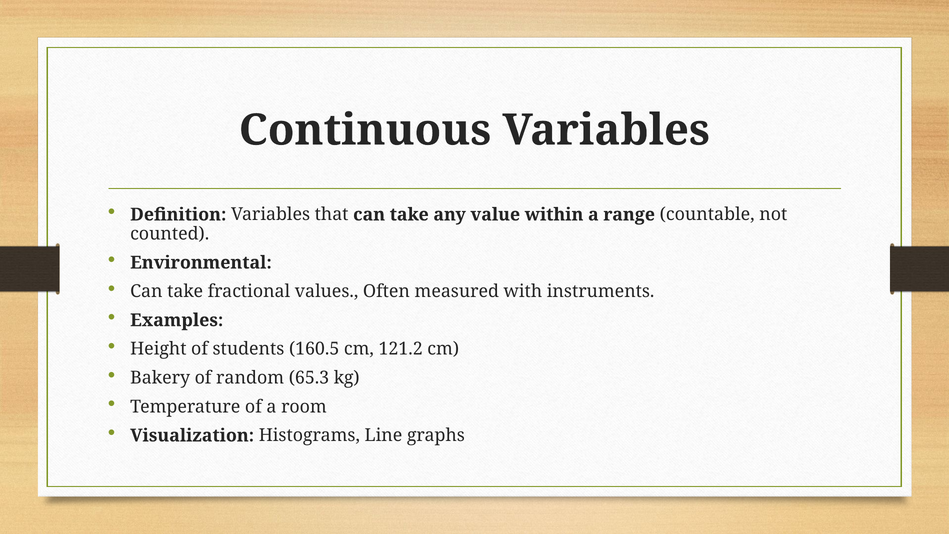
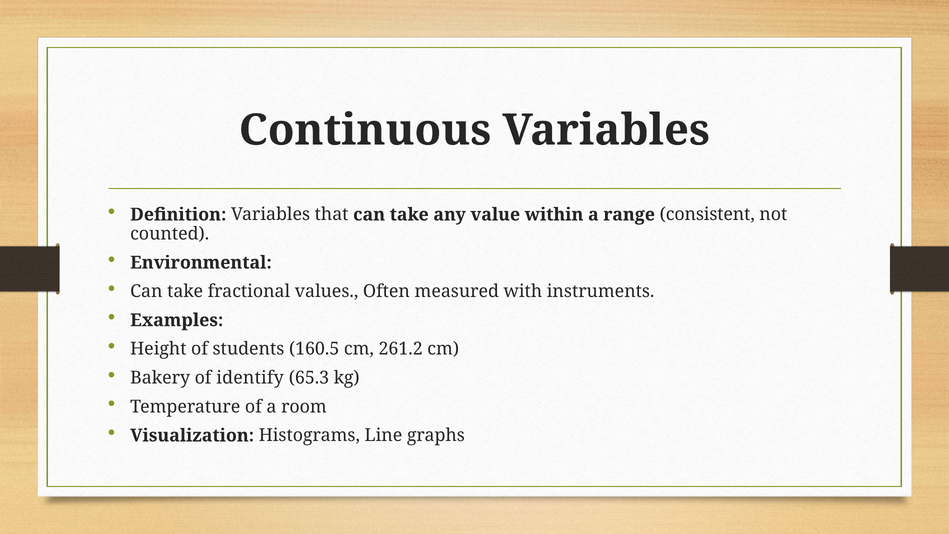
countable: countable -> consistent (707, 215)
121.2: 121.2 -> 261.2 (401, 349)
random: random -> identify (250, 378)
